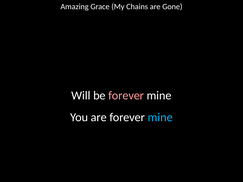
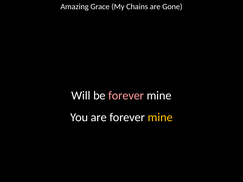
mine colour: light blue -> yellow (160, 117)
